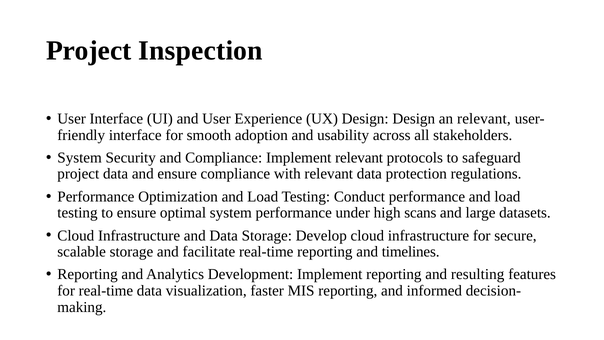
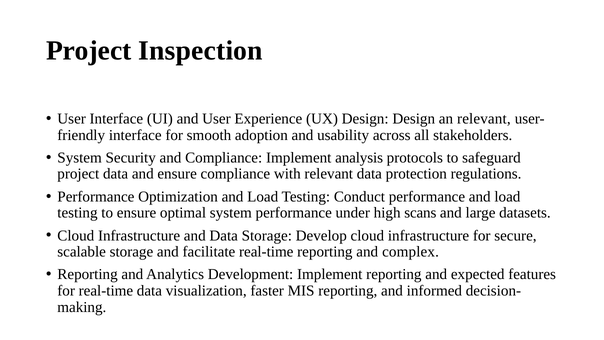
Implement relevant: relevant -> analysis (359, 158)
timelines: timelines -> complex (411, 252)
resulting: resulting -> expected (478, 274)
